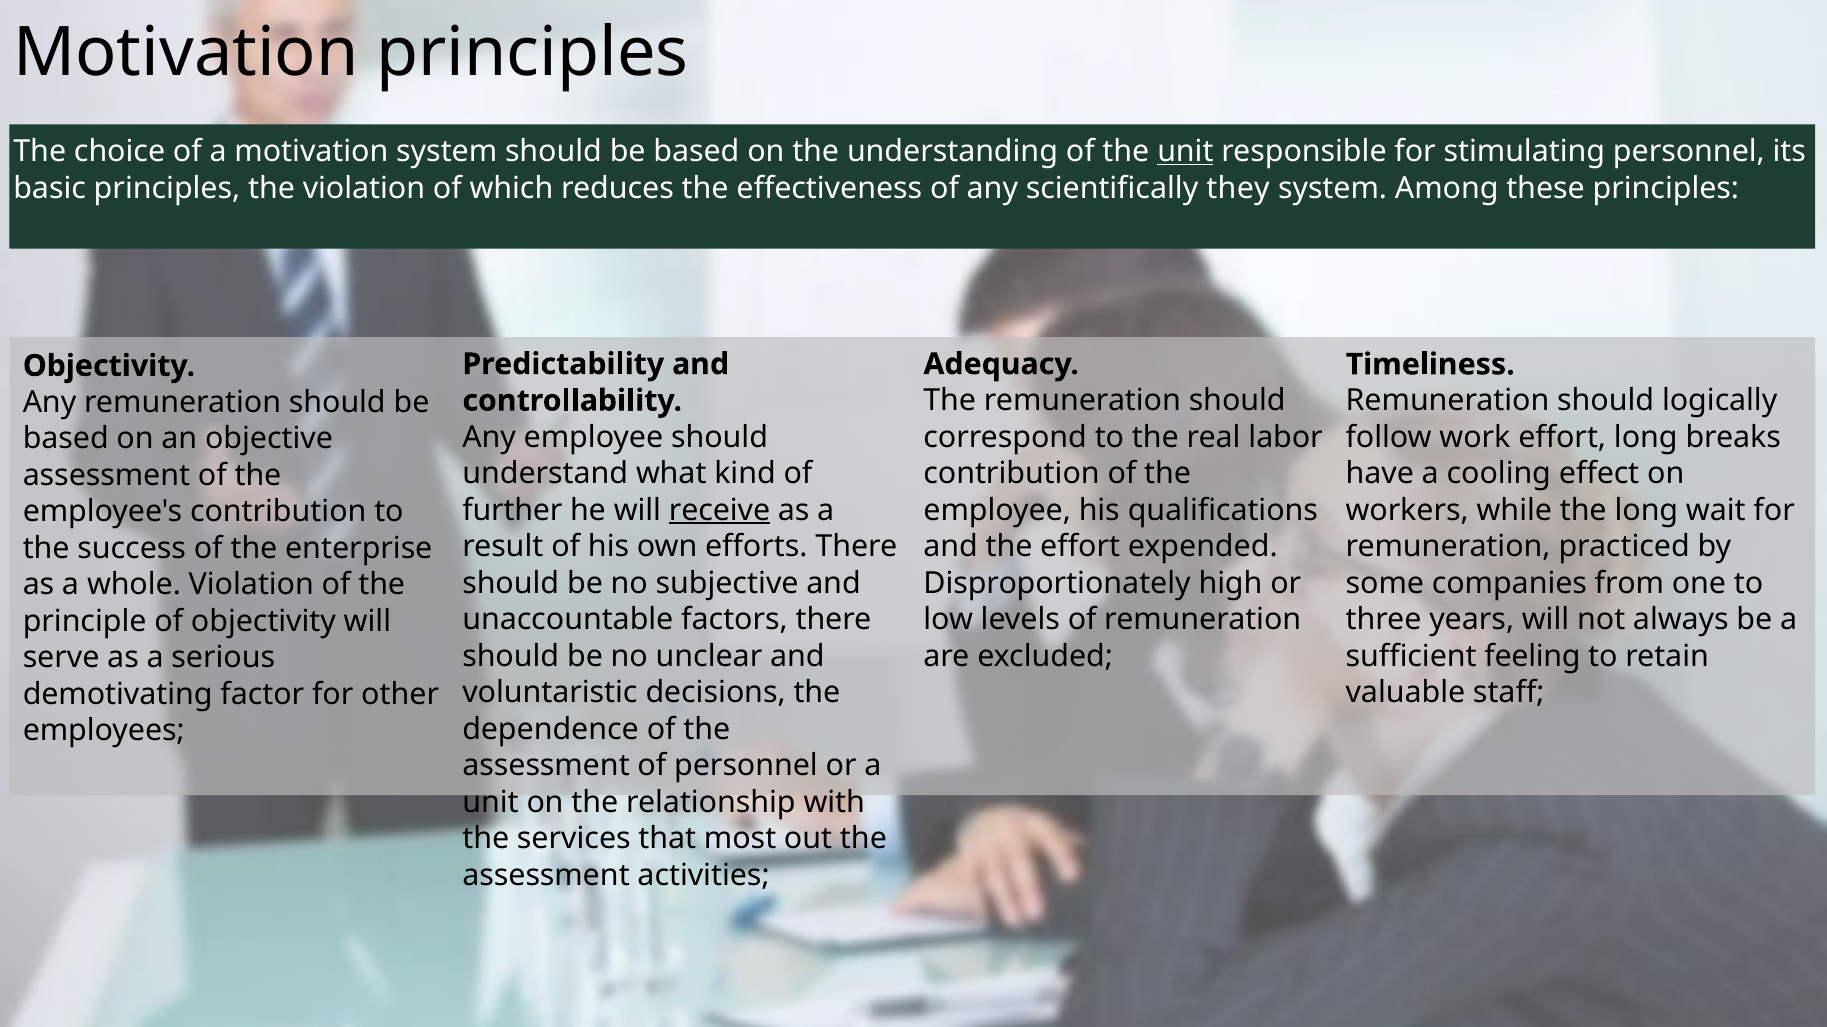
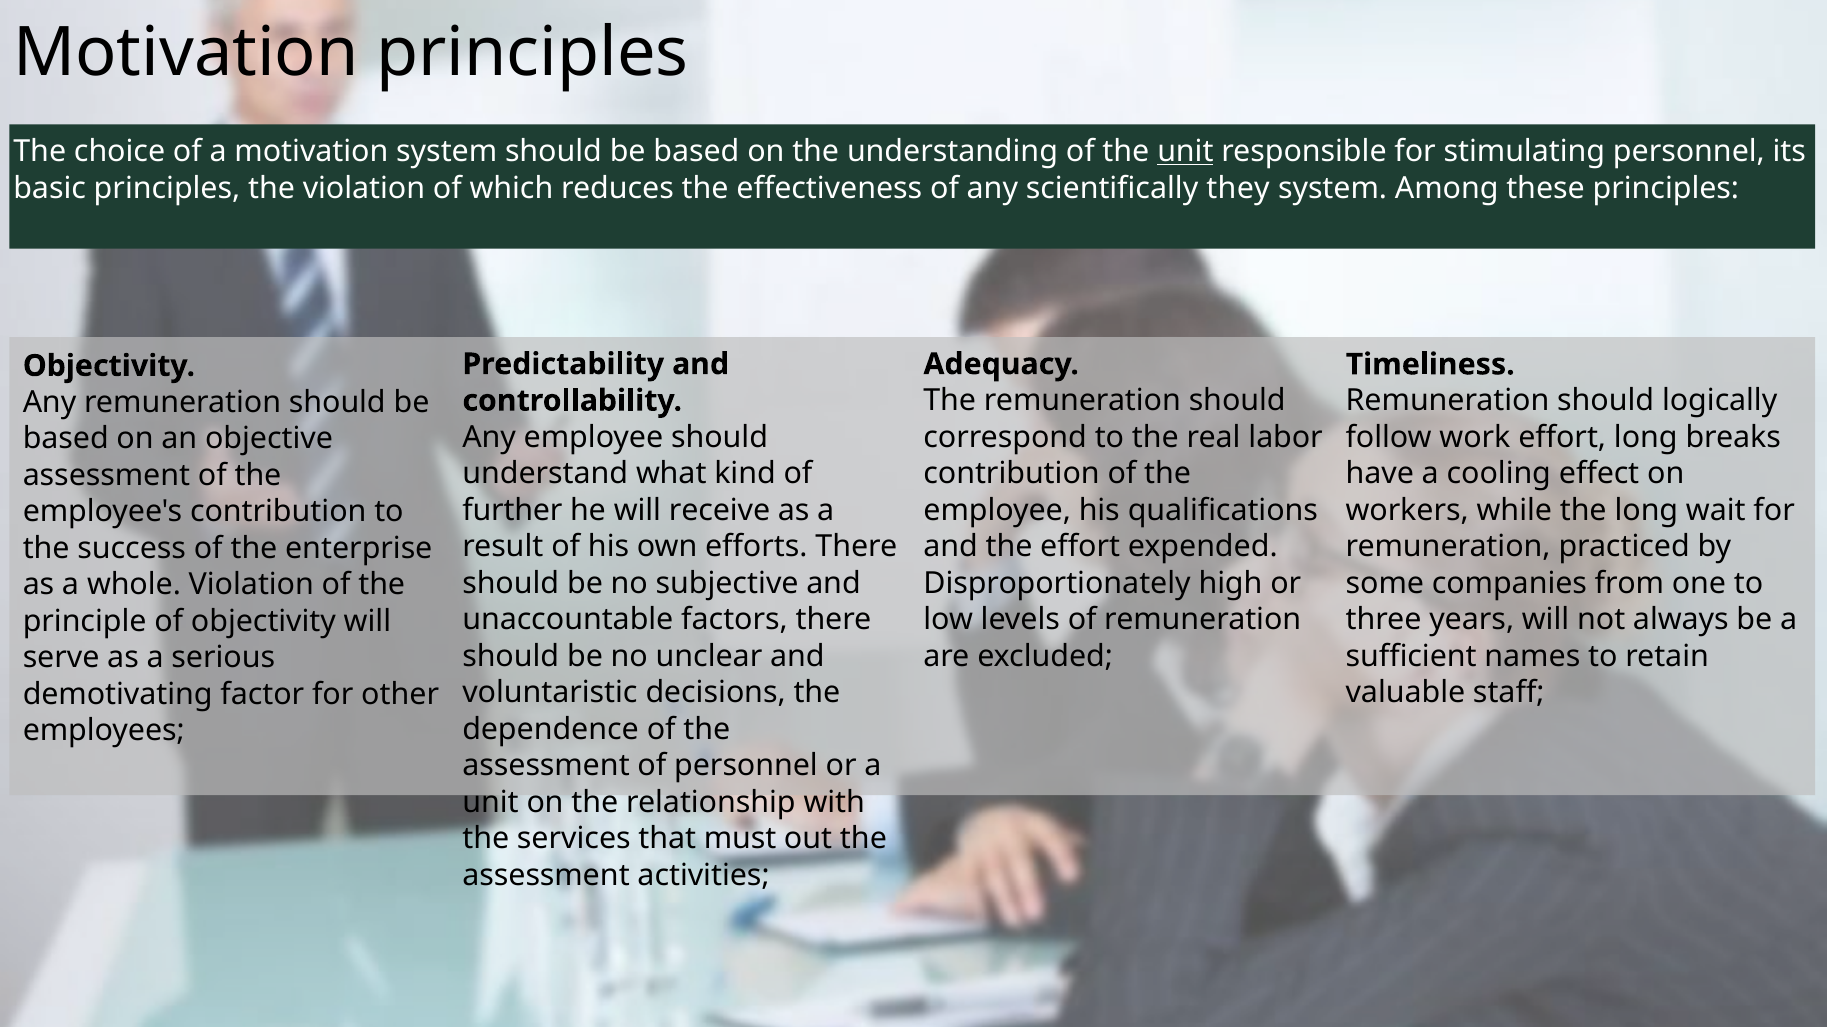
receive underline: present -> none (720, 510)
feeling: feeling -> names (1532, 657)
most: most -> must (740, 839)
